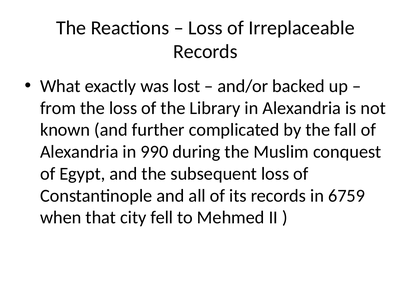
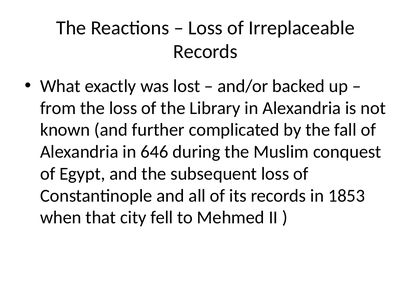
990: 990 -> 646 (154, 152)
6759: 6759 -> 1853 (347, 196)
